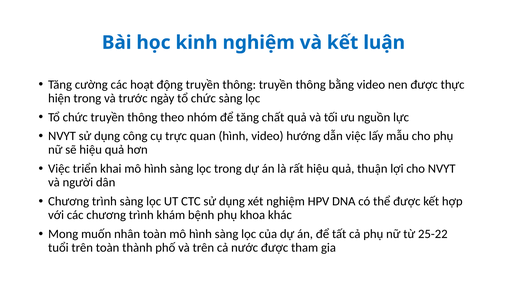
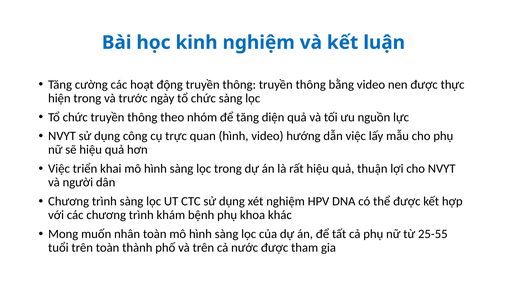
chất: chất -> diện (273, 117)
25-22: 25-22 -> 25-55 (433, 234)
